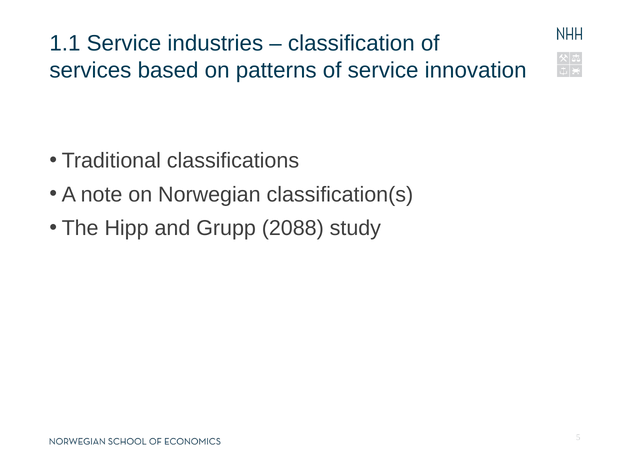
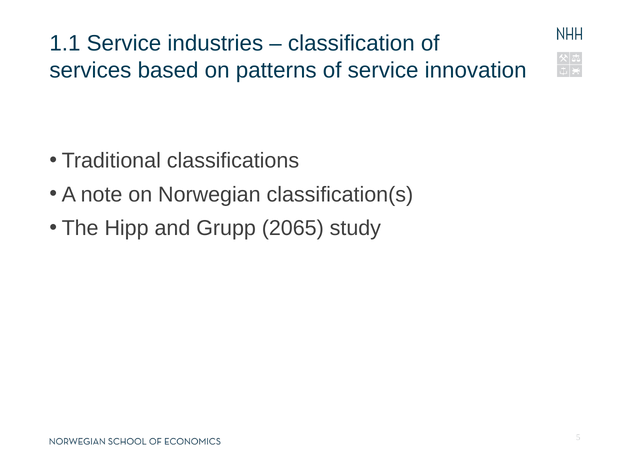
2088: 2088 -> 2065 (293, 228)
